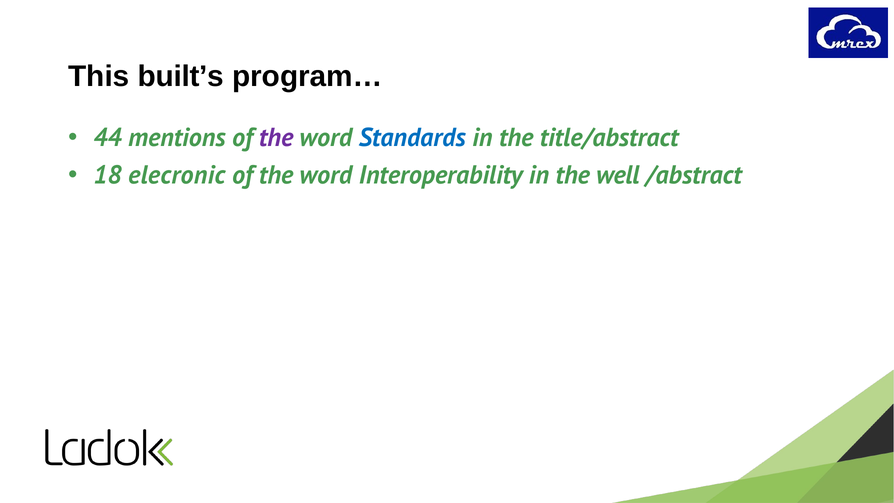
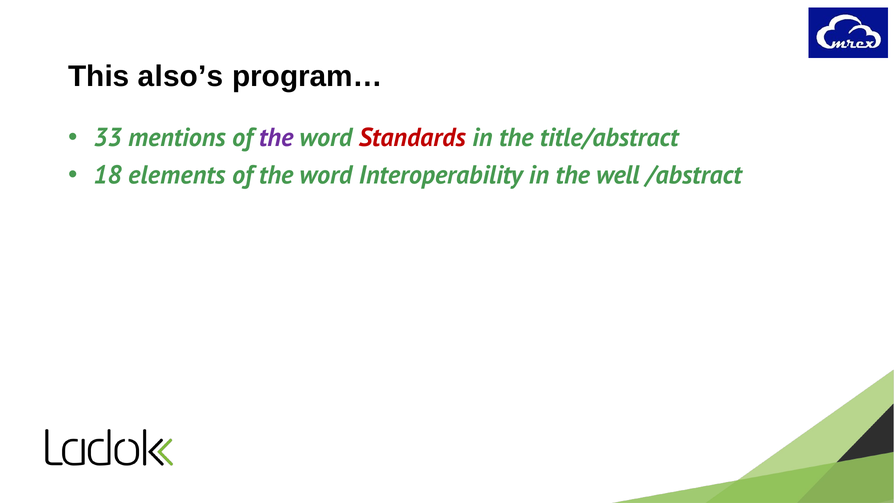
built’s: built’s -> also’s (181, 76)
44: 44 -> 33 (107, 138)
Standards colour: blue -> red (412, 138)
elecronic: elecronic -> elements (177, 175)
